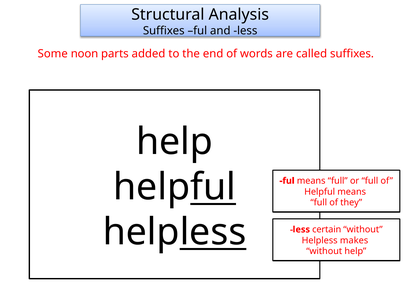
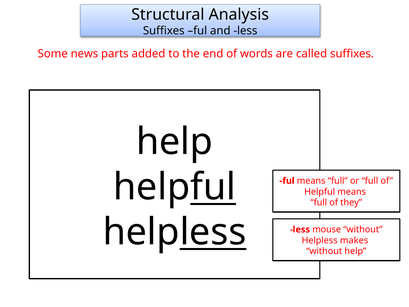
noon: noon -> news (84, 54)
certain: certain -> mouse (327, 229)
